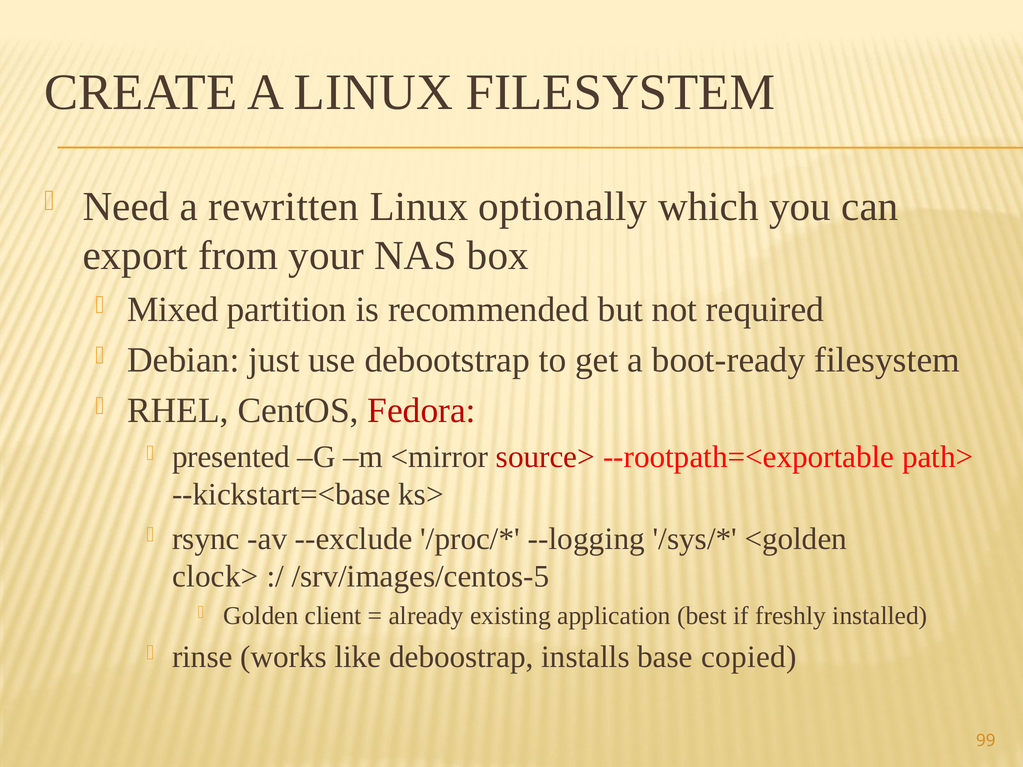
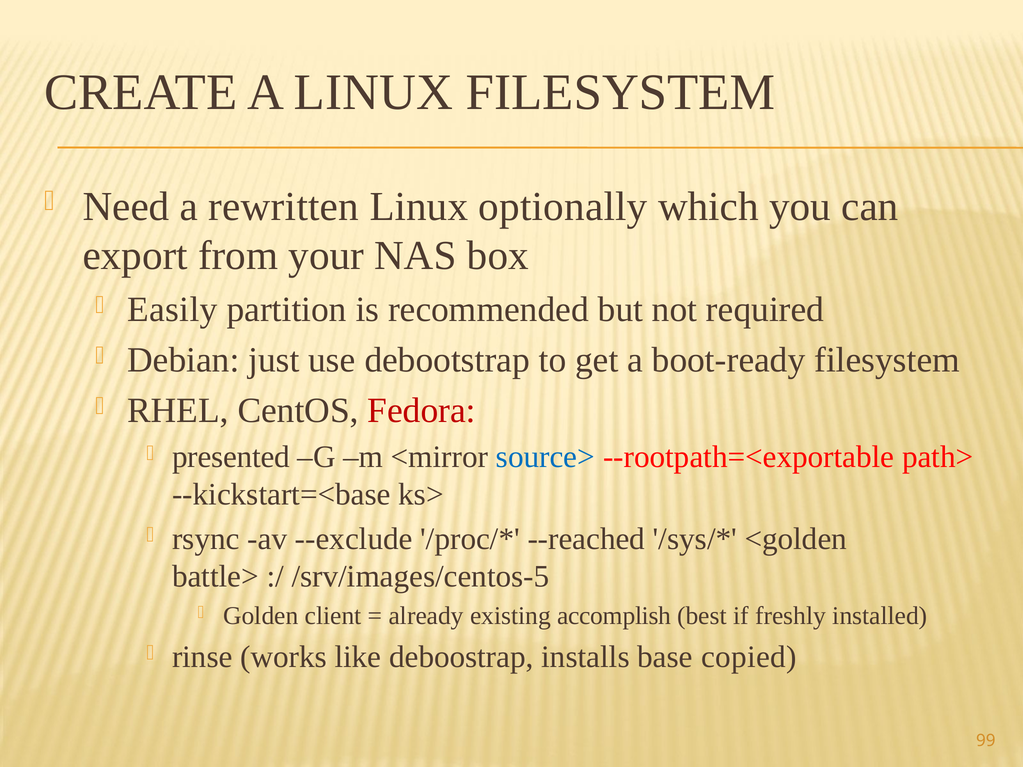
Mixed: Mixed -> Easily (172, 310)
source> colour: red -> blue (545, 457)
--logging: --logging -> --reached (586, 539)
clock>: clock> -> battle> (215, 577)
application: application -> accomplish (614, 616)
